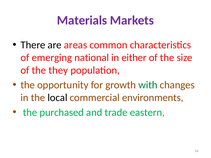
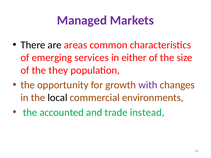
Materials: Materials -> Managed (82, 20)
national: national -> services (92, 58)
with colour: green -> purple (148, 85)
purchased: purchased -> accounted (62, 113)
eastern: eastern -> instead (147, 113)
